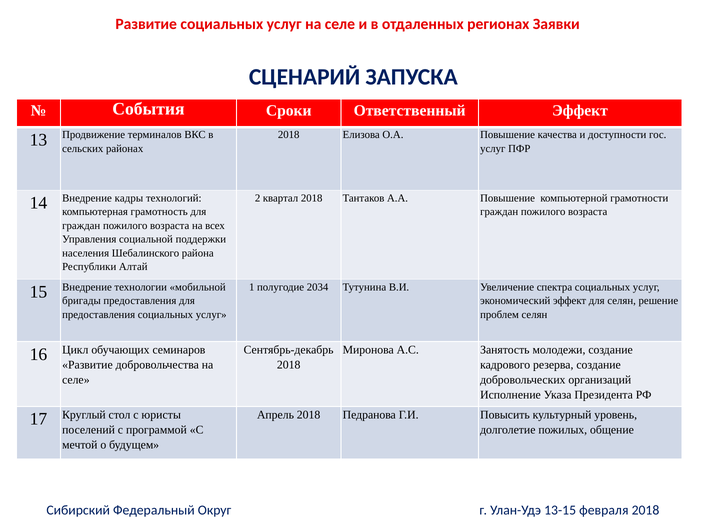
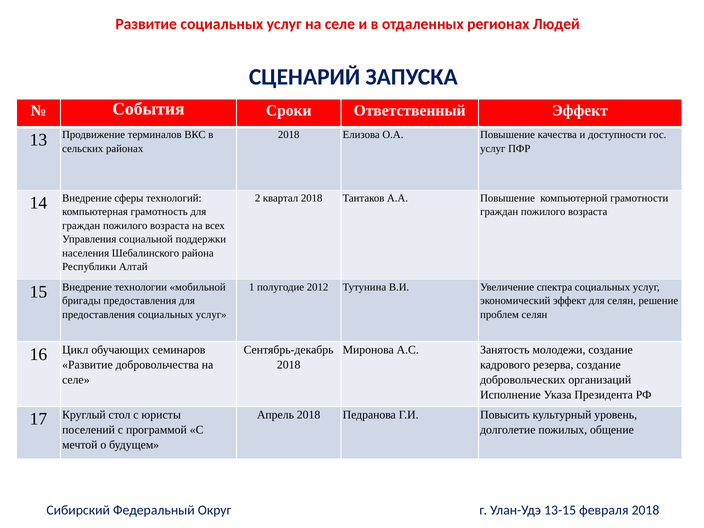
Заявки: Заявки -> Людей (556, 24)
кадры: кадры -> сферы (129, 198)
2034: 2034 -> 2012 (318, 287)
